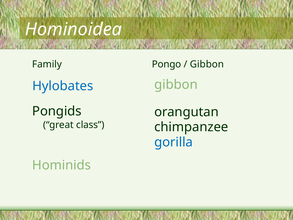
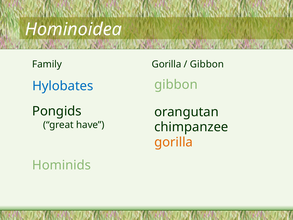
Pongo: Pongo -> Gorilla (167, 64)
class: class -> have (90, 125)
gorilla colour: blue -> orange (174, 142)
